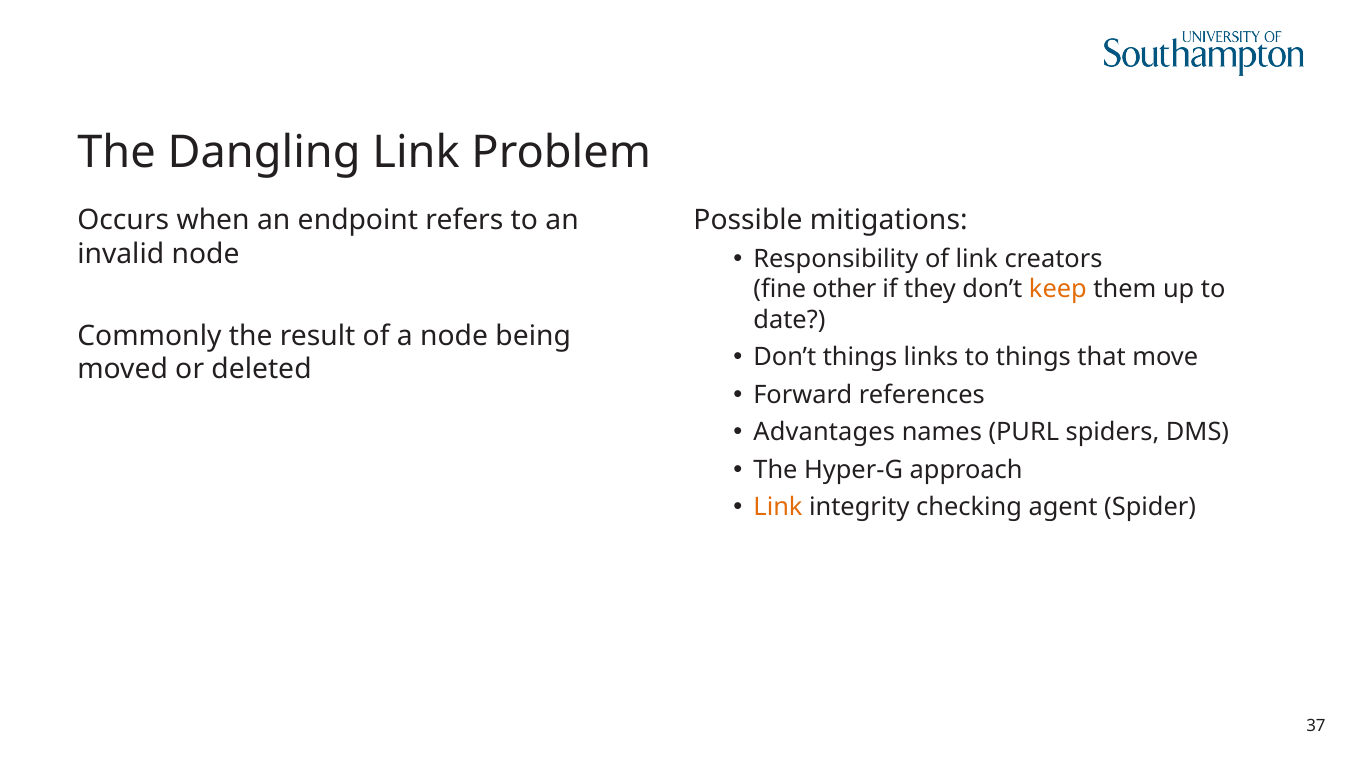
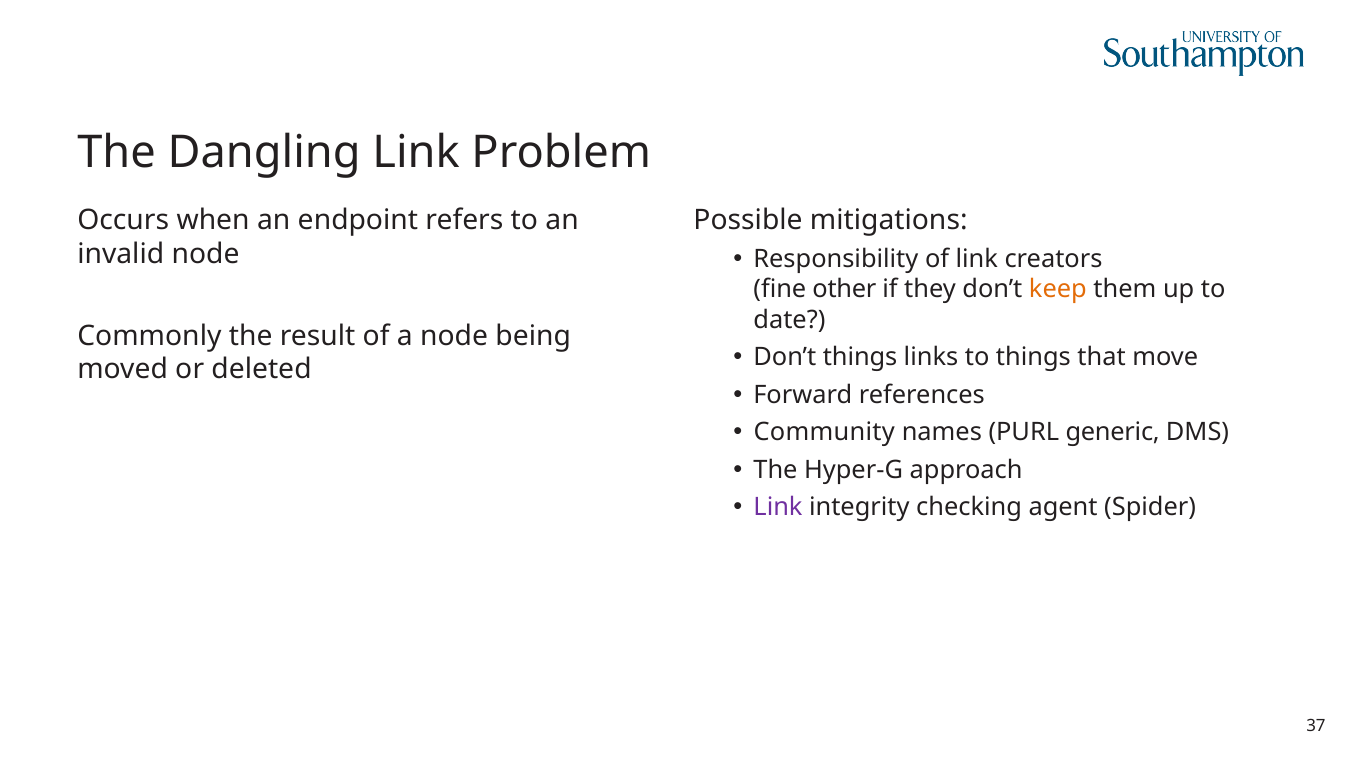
Advantages: Advantages -> Community (824, 433)
spiders: spiders -> generic (1113, 433)
Link colour: orange -> purple (778, 508)
